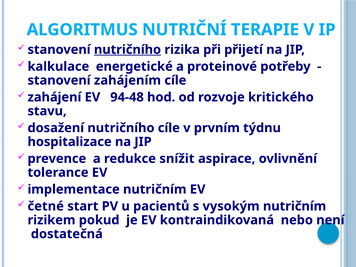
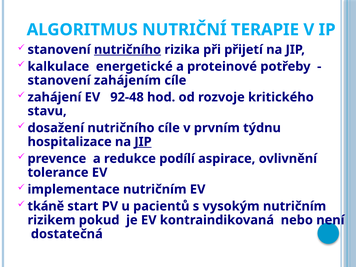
94-48: 94-48 -> 92-48 (127, 97)
JIP underline: none -> present (143, 142)
snížit: snížit -> podílí (177, 159)
četné: četné -> tkáně (46, 206)
